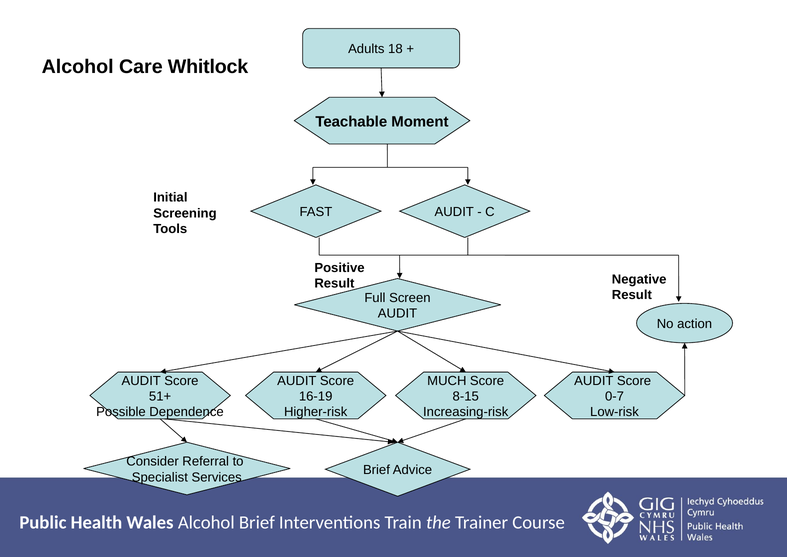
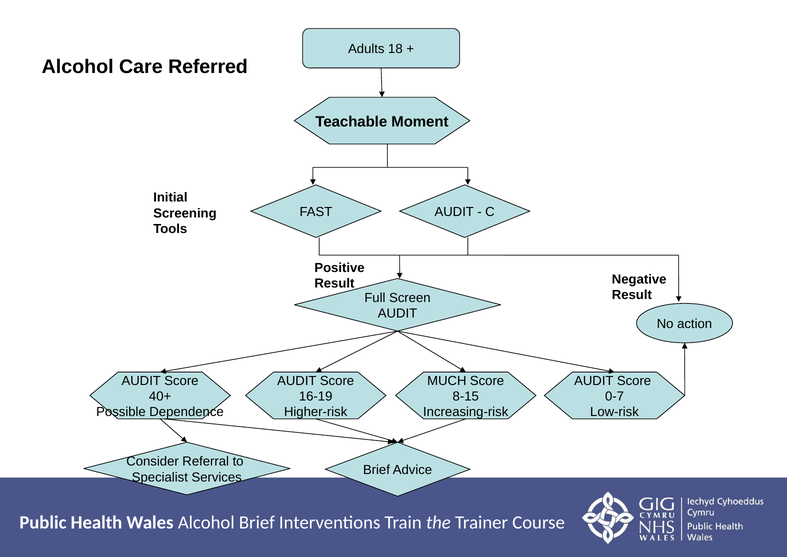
Whitlock: Whitlock -> Referred (208, 67)
51+: 51+ -> 40+ (160, 396)
